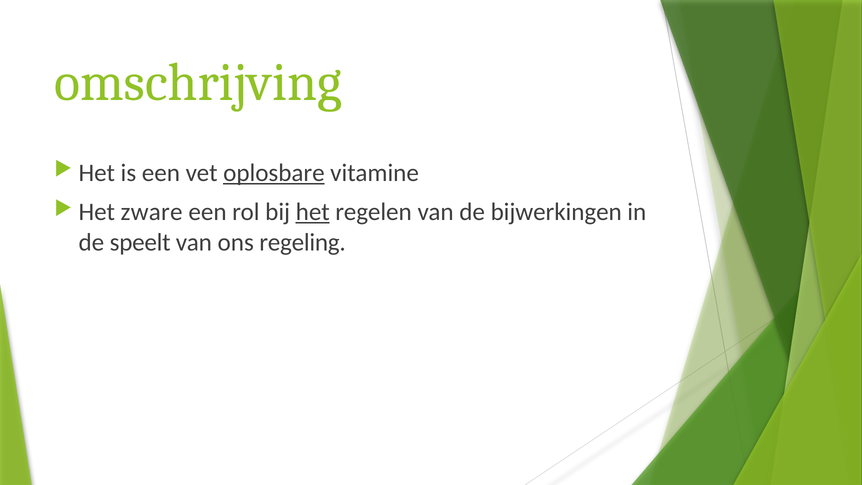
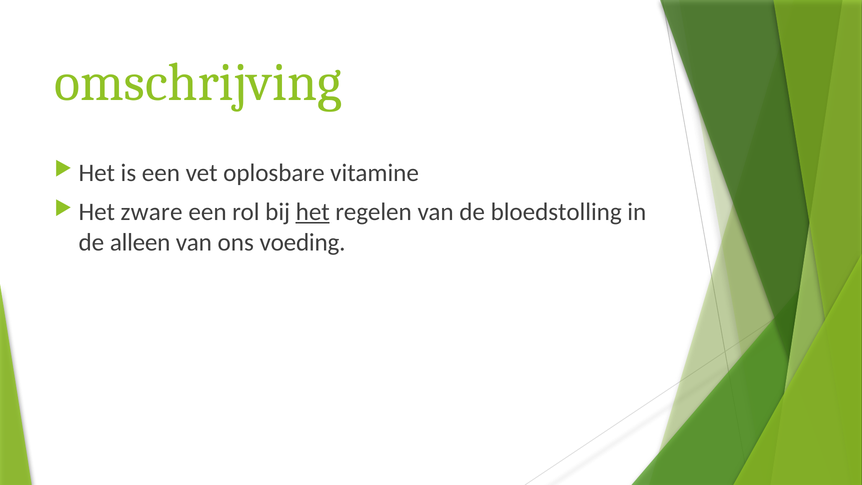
oplosbare underline: present -> none (274, 173)
bijwerkingen: bijwerkingen -> bloedstolling (556, 212)
speelt: speelt -> alleen (140, 242)
regeling: regeling -> voeding (303, 242)
